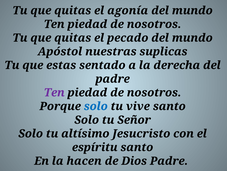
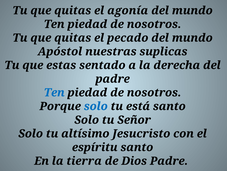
Ten colour: purple -> blue (54, 92)
vive: vive -> está (138, 106)
hacen: hacen -> tierra (84, 160)
